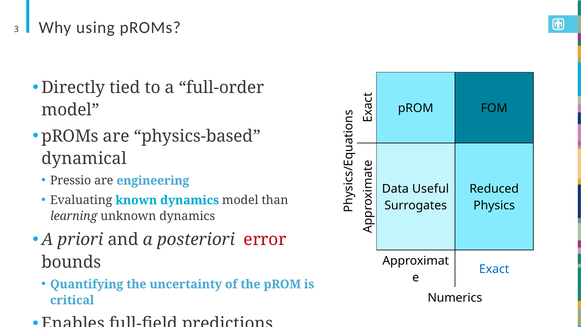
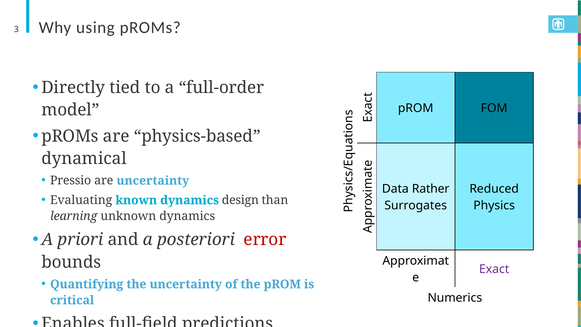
are engineering: engineering -> uncertainty (153, 181)
Data Useful: Useful -> Rather (431, 189)
dynamics model: model -> design (240, 200)
Exact colour: blue -> purple (494, 269)
